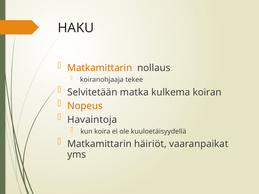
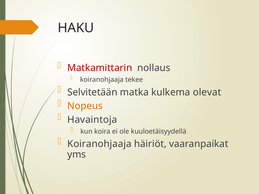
Matkamittarin colour: orange -> red (100, 68)
koiran: koiran -> olevat (207, 92)
Matkamittarin: Matkamittarin -> Koiranohjaaja (99, 144)
